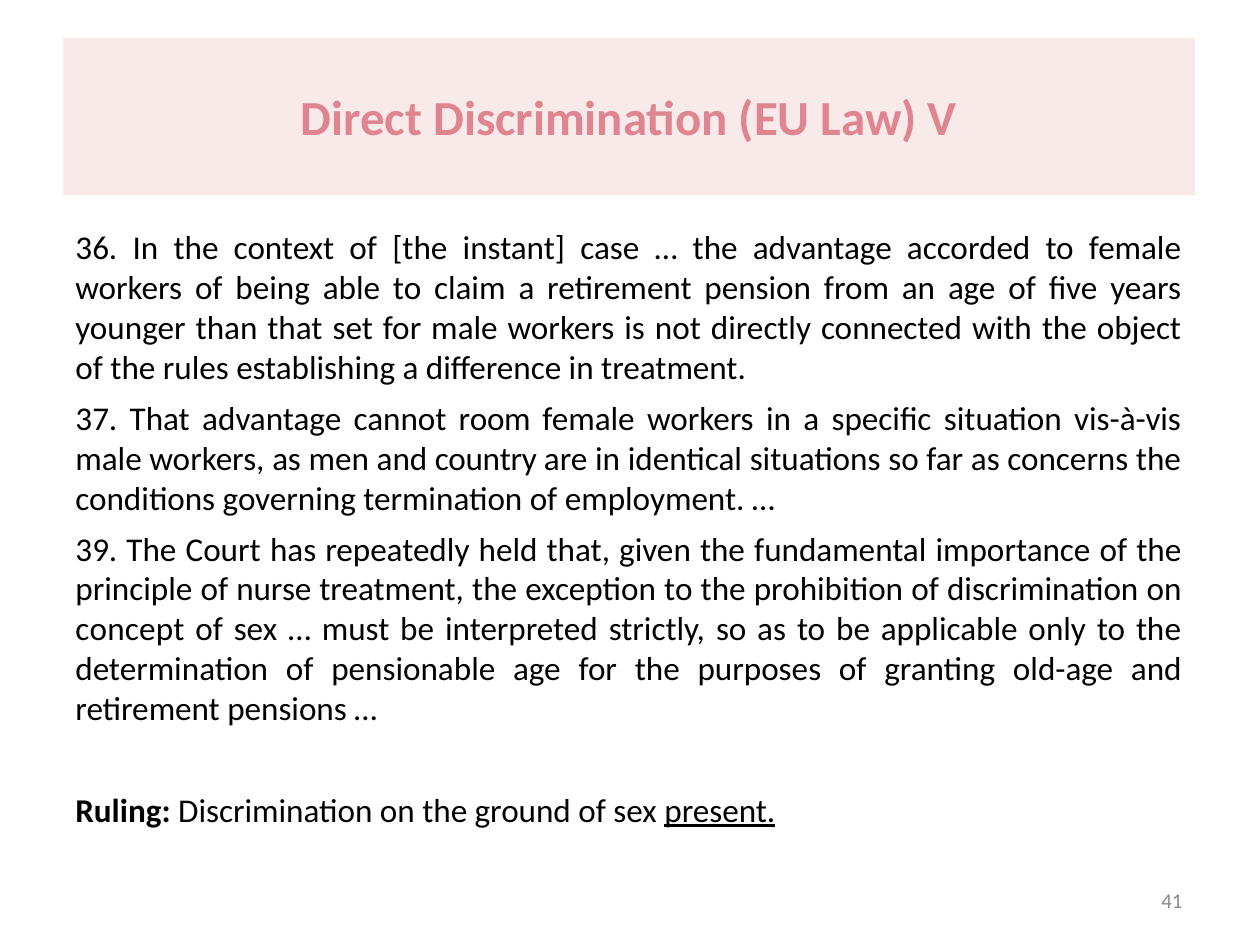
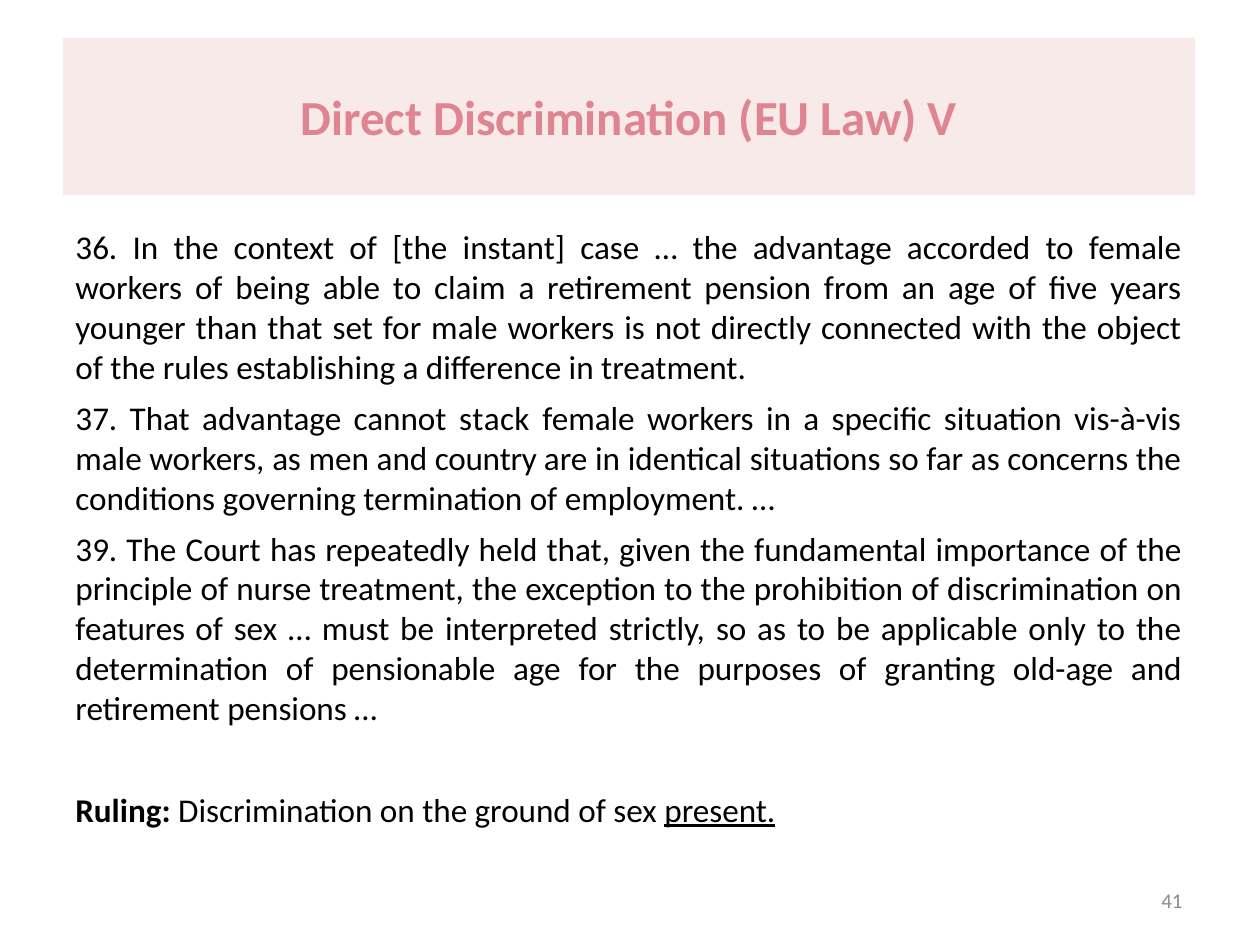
room: room -> stack (494, 419)
concept: concept -> features (130, 629)
